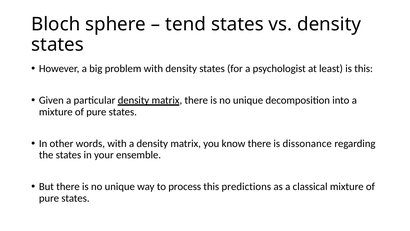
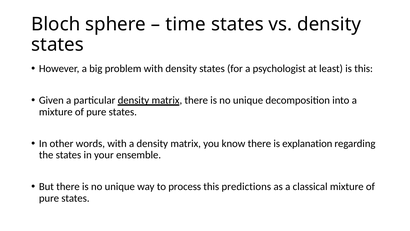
tend: tend -> time (186, 24)
dissonance: dissonance -> explanation (307, 143)
